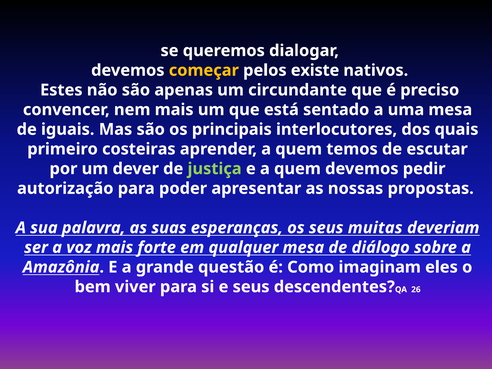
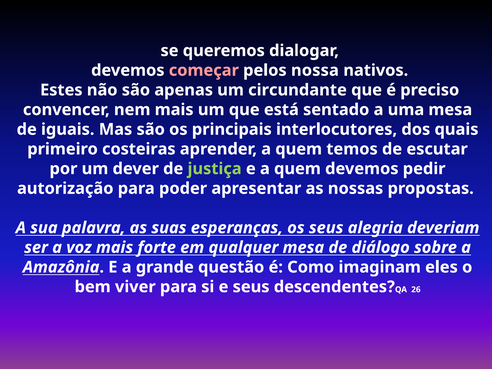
começar colour: yellow -> pink (204, 70)
existe: existe -> nossa (315, 70)
muitas: muitas -> alegria (375, 228)
